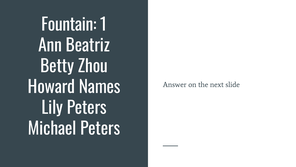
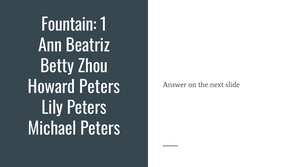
Howard Names: Names -> Peters (100, 87)
